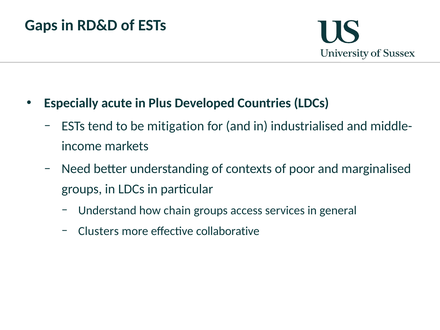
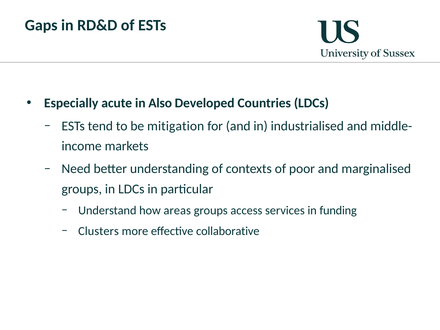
Plus: Plus -> Also (160, 103)
chain: chain -> areas (177, 210)
general: general -> funding (338, 210)
